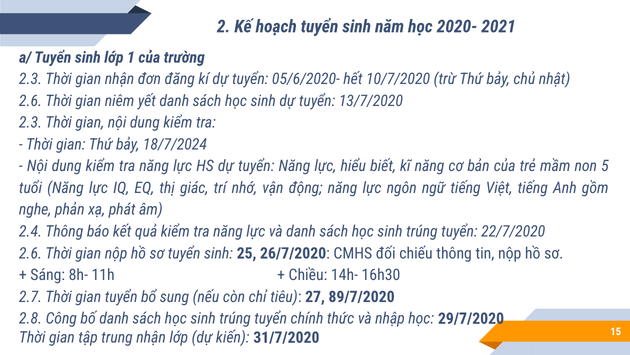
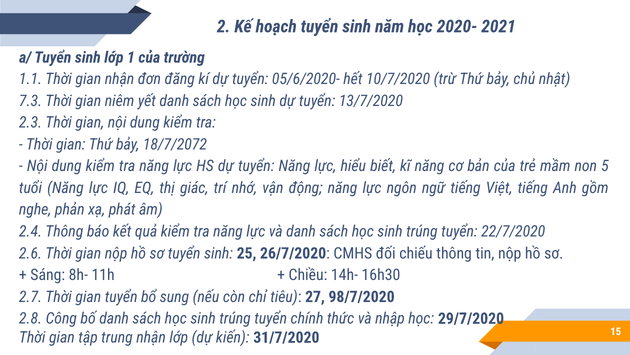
2.3: 2.3 -> 1.1 (31, 79)
2.6: 2.6 -> 7.3 (31, 101)
18/7/2024: 18/7/2024 -> 18/7/2072 (175, 144)
89/7/2020: 89/7/2020 -> 98/7/2020 (362, 296)
